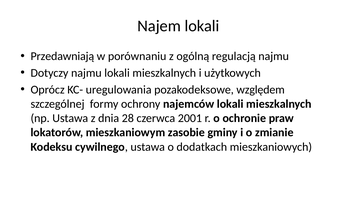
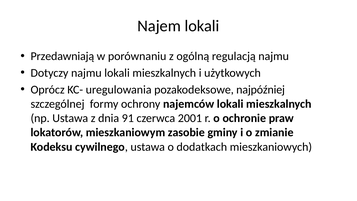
względem: względem -> najpóźniej (261, 90)
28: 28 -> 91 (128, 118)
